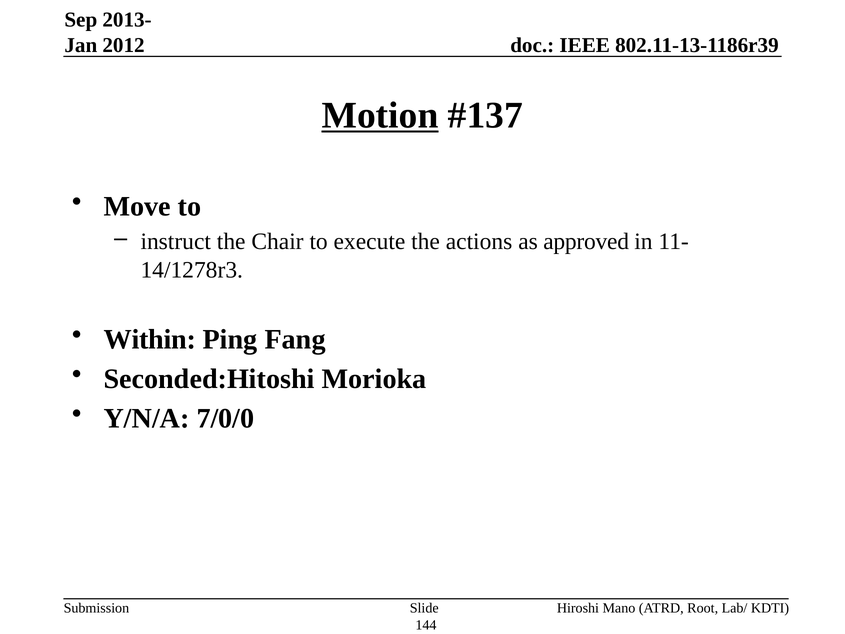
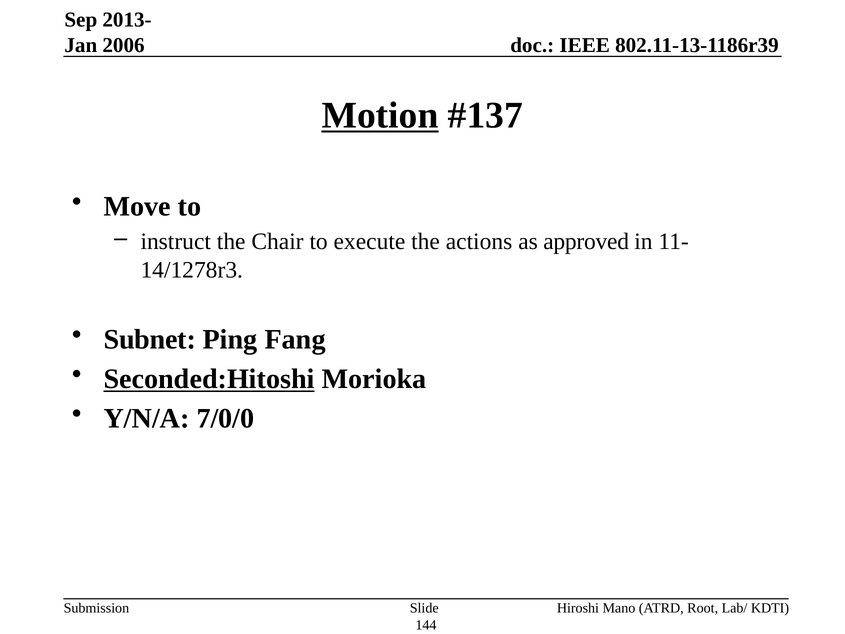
2012: 2012 -> 2006 (124, 45)
Within: Within -> Subnet (150, 340)
Seconded:Hitoshi underline: none -> present (209, 379)
